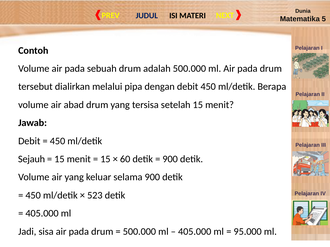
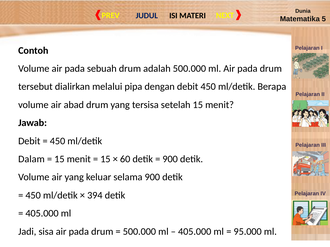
Sejauh: Sejauh -> Dalam (31, 159)
523: 523 -> 394 (95, 196)
